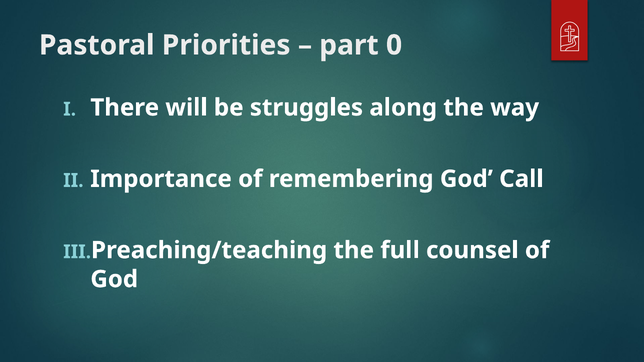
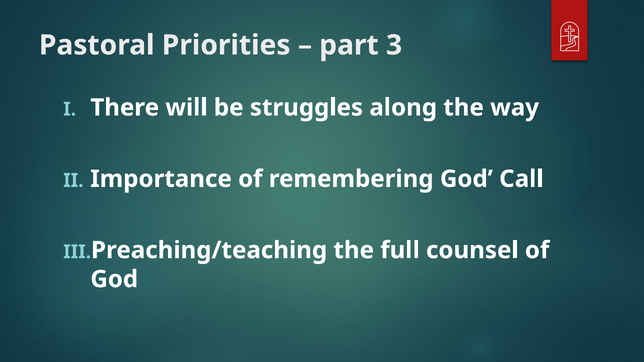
0: 0 -> 3 (394, 45)
